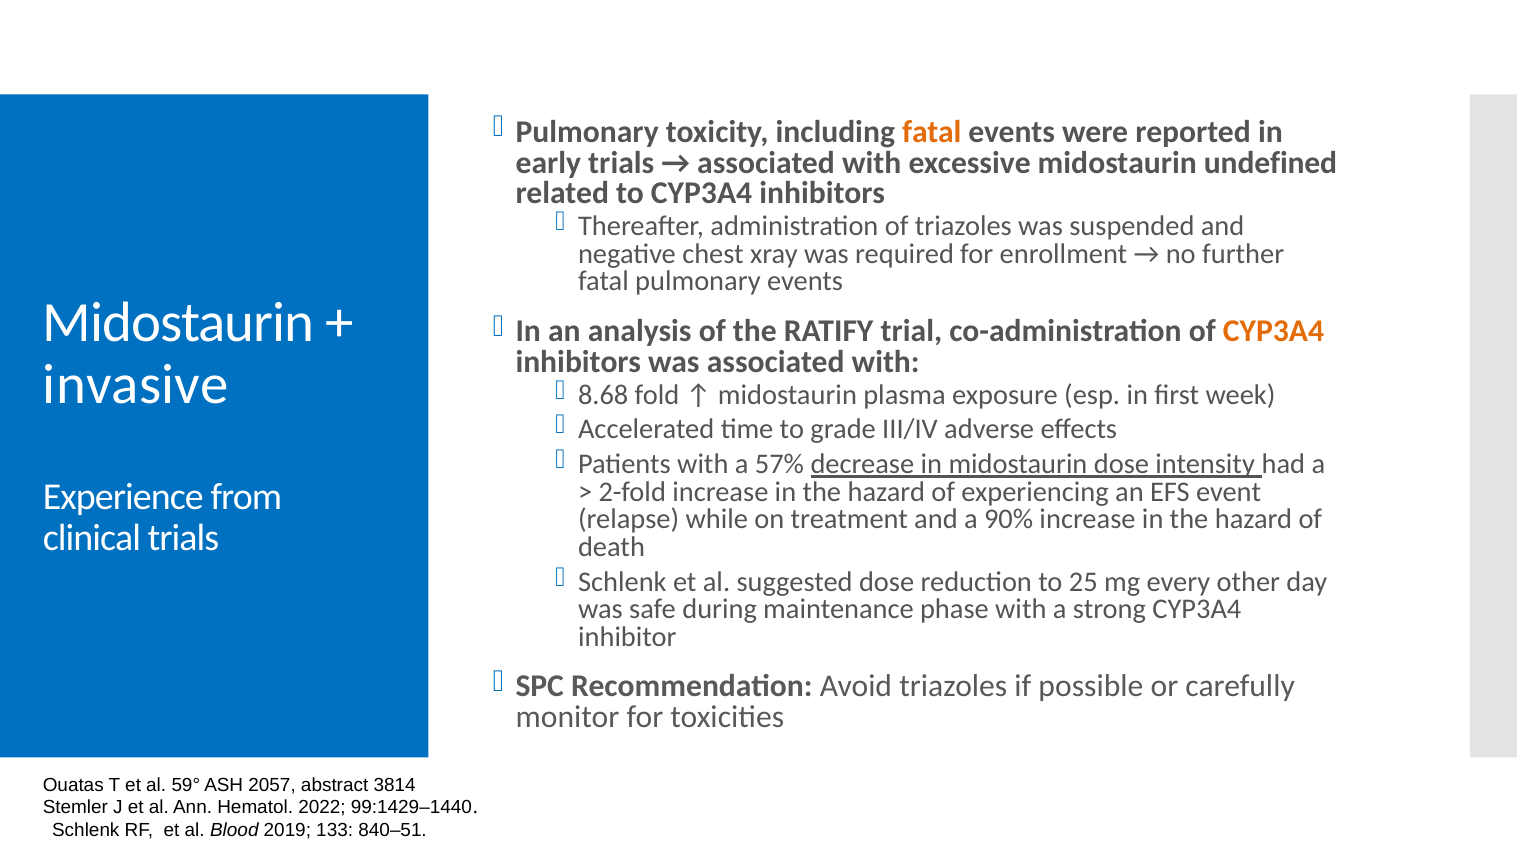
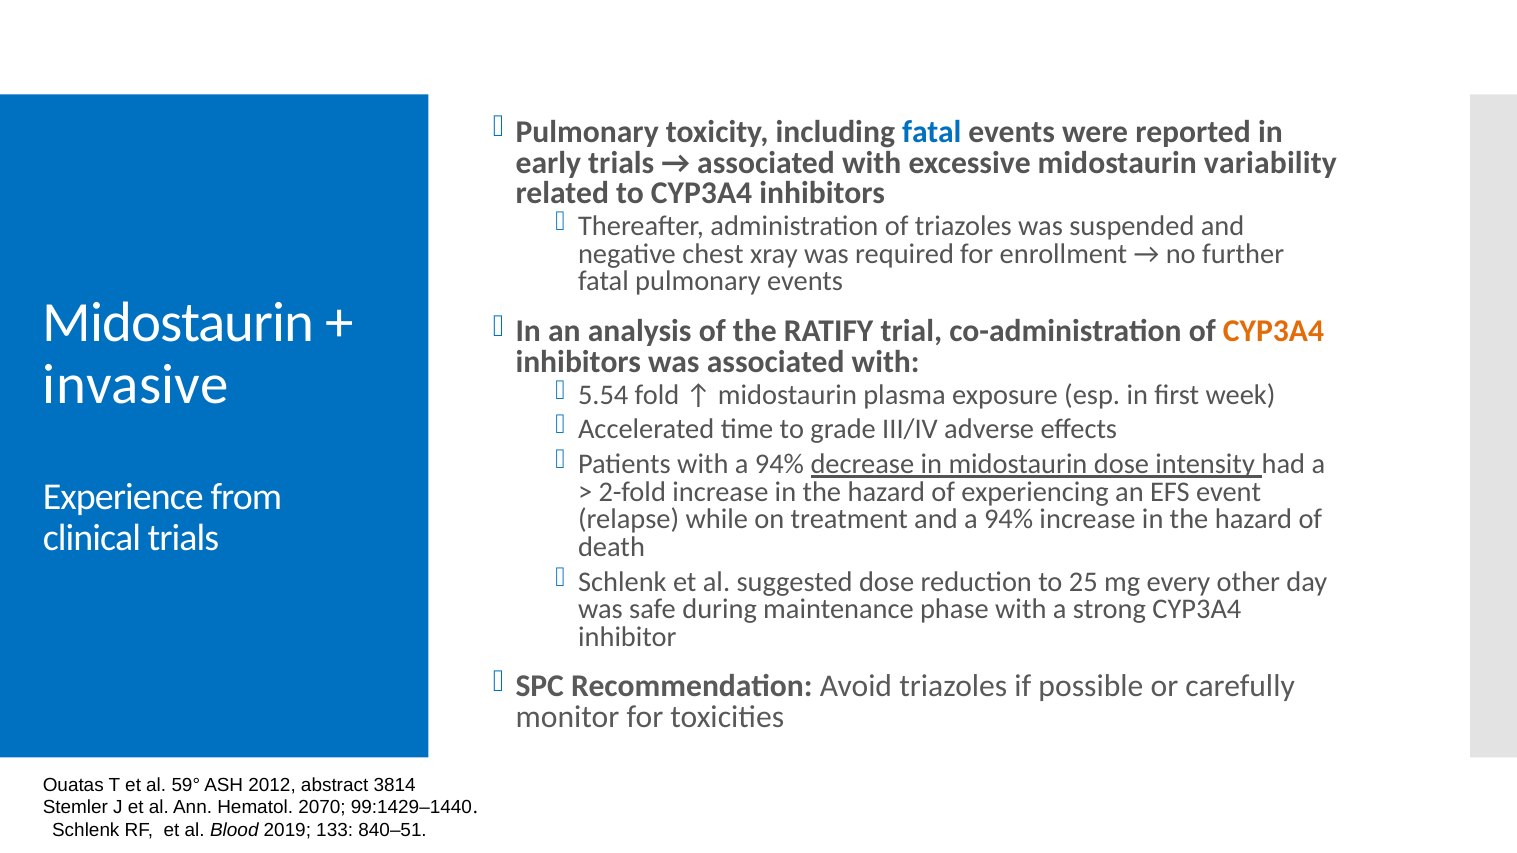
fatal colour: orange -> blue (932, 132)
undefined: undefined -> variability (1270, 163)
8.68: 8.68 -> 5.54 (603, 395)
with a 57%: 57% -> 94% (779, 464)
and a 90%: 90% -> 94% (1009, 520)
2057: 2057 -> 2012 (272, 785)
2022: 2022 -> 2070 (322, 808)
